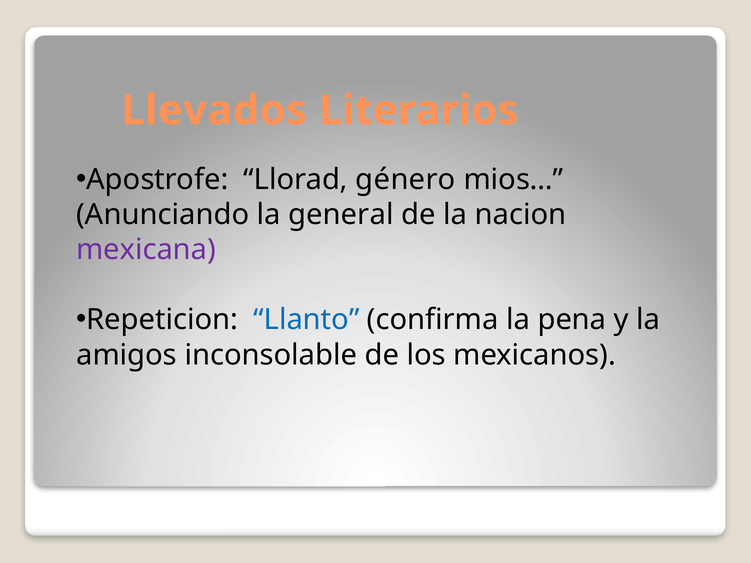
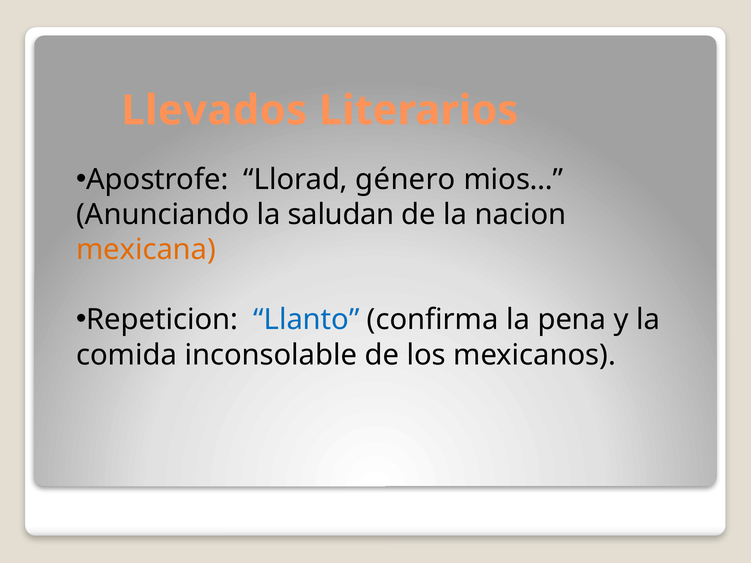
general: general -> saludan (341, 215)
mexicana colour: purple -> orange (146, 250)
amigos: amigos -> comida (127, 355)
